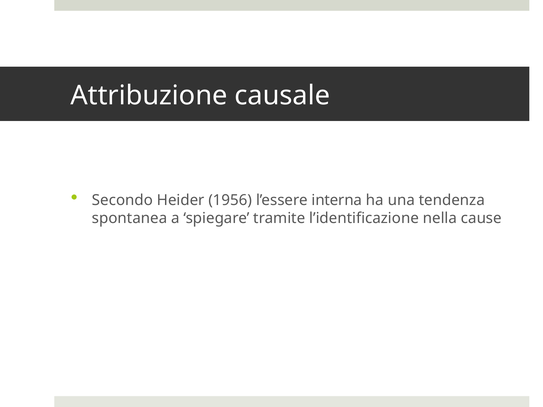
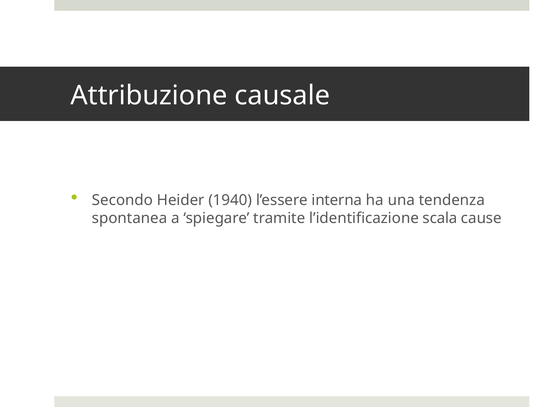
1956: 1956 -> 1940 (230, 200)
nella: nella -> scala (440, 218)
